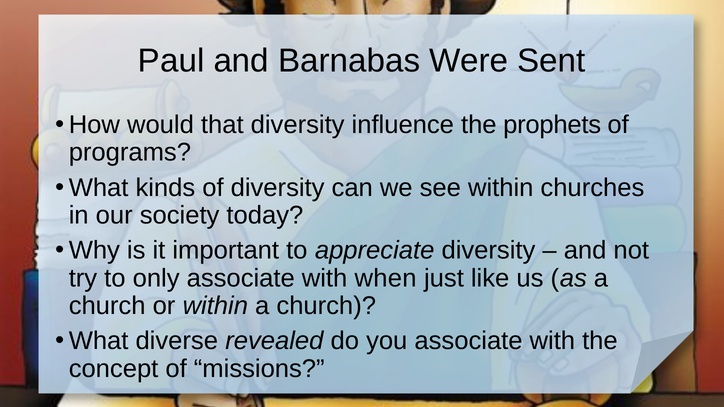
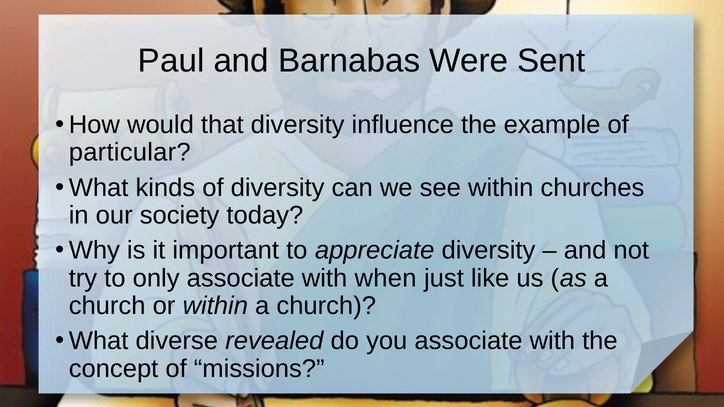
prophets: prophets -> example (552, 125)
programs: programs -> particular (130, 152)
